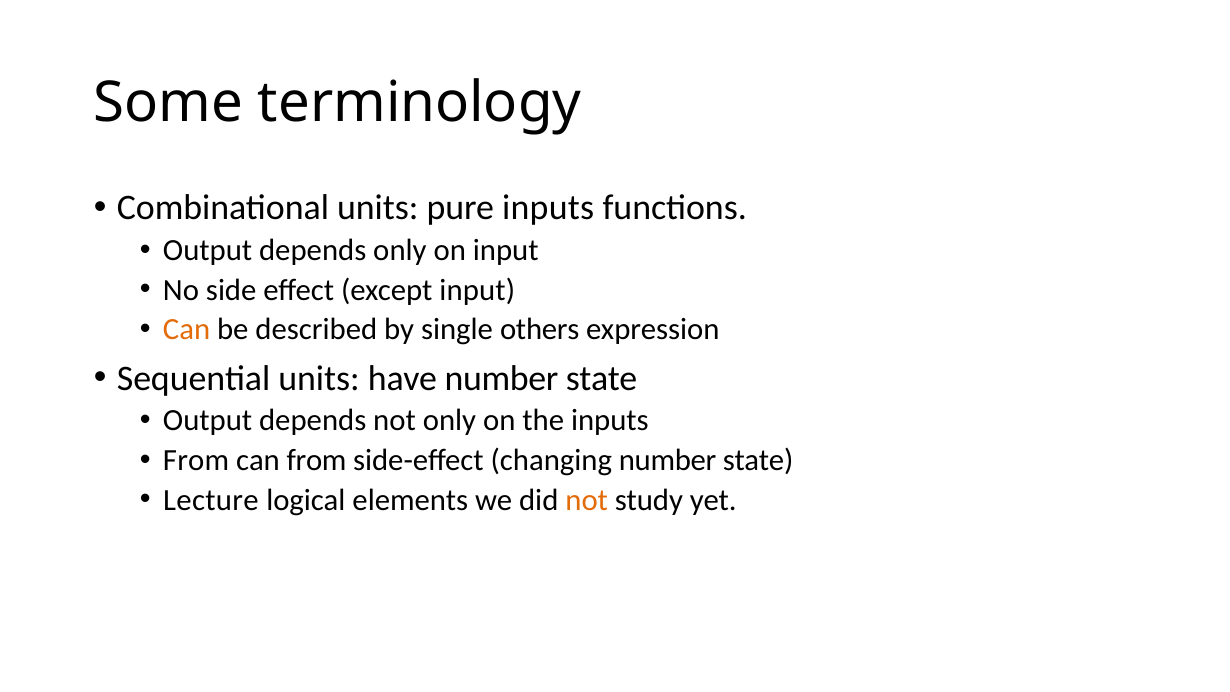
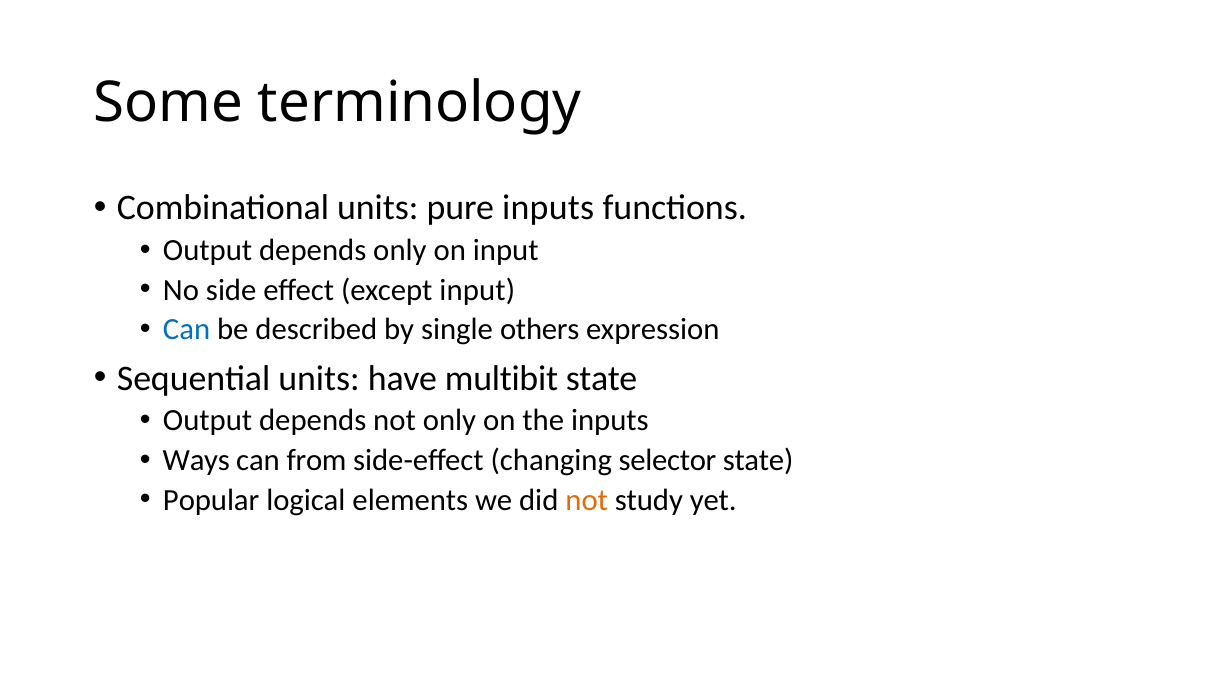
Can colour: orange -> blue (187, 330)
have number: number -> multibit (501, 378)
From: From -> Ways (196, 460)
changing number: number -> selector (668, 460)
Lecture: Lecture -> Popular (211, 500)
